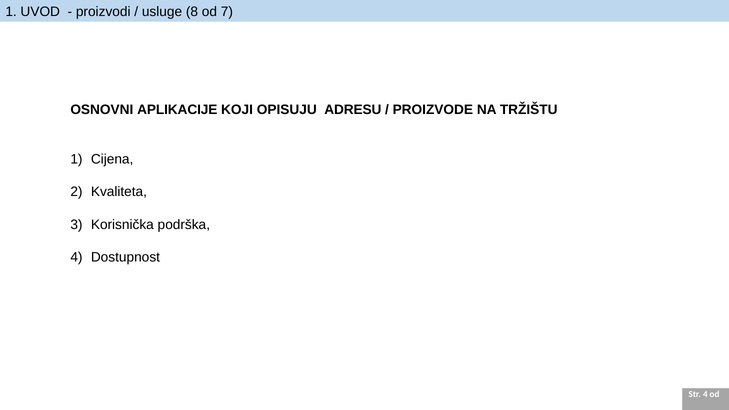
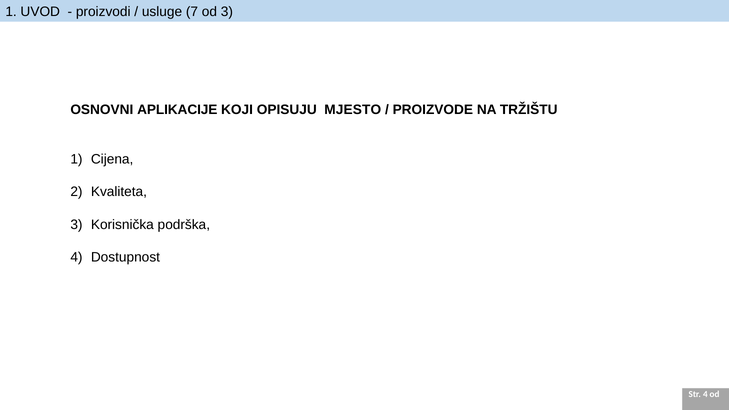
8: 8 -> 7 (192, 12)
od 7: 7 -> 3 (227, 12)
ADRESU: ADRESU -> MJESTO (353, 110)
